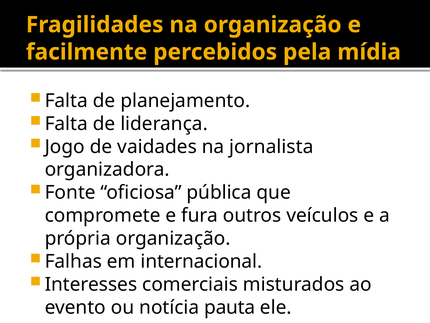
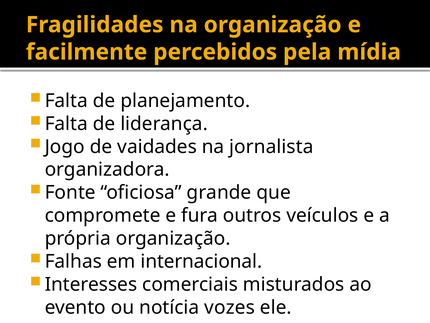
pública: pública -> grande (219, 192)
pauta: pauta -> vozes (230, 307)
